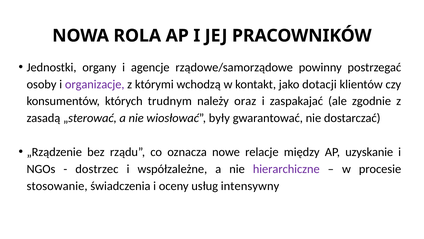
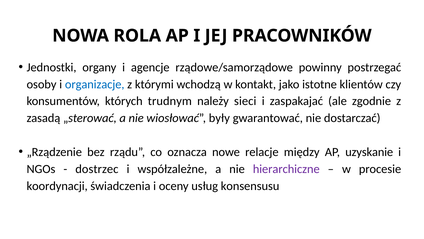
organizacje colour: purple -> blue (95, 84)
dotacji: dotacji -> istotne (320, 84)
oraz: oraz -> sieci (245, 101)
stosowanie: stosowanie -> koordynacji (57, 186)
intensywny: intensywny -> konsensusu (250, 186)
